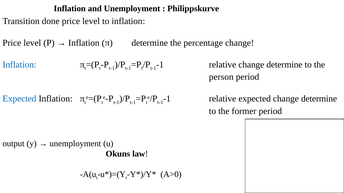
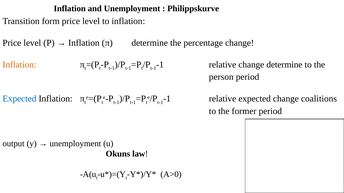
done: done -> form (51, 21)
Inflation colour: blue -> orange (19, 65)
expected change determine: determine -> coalitions (319, 99)
